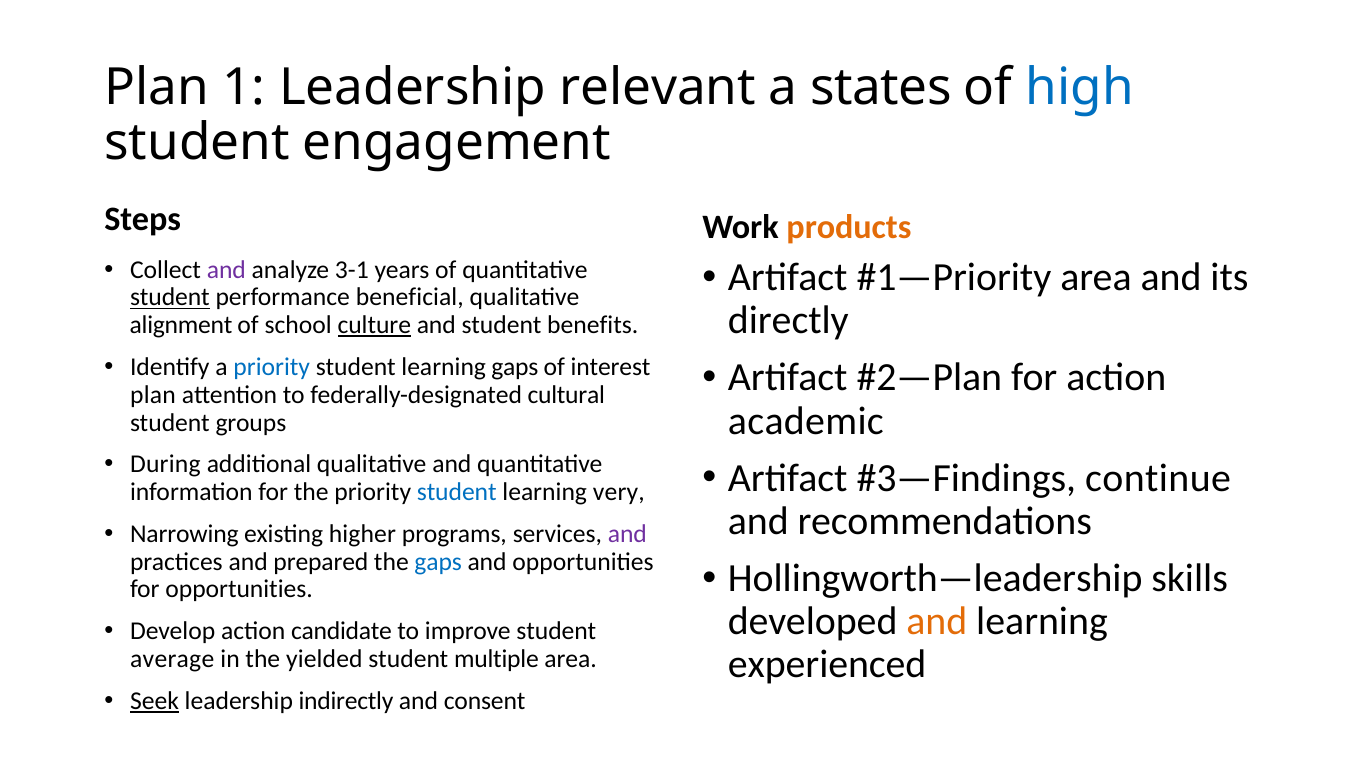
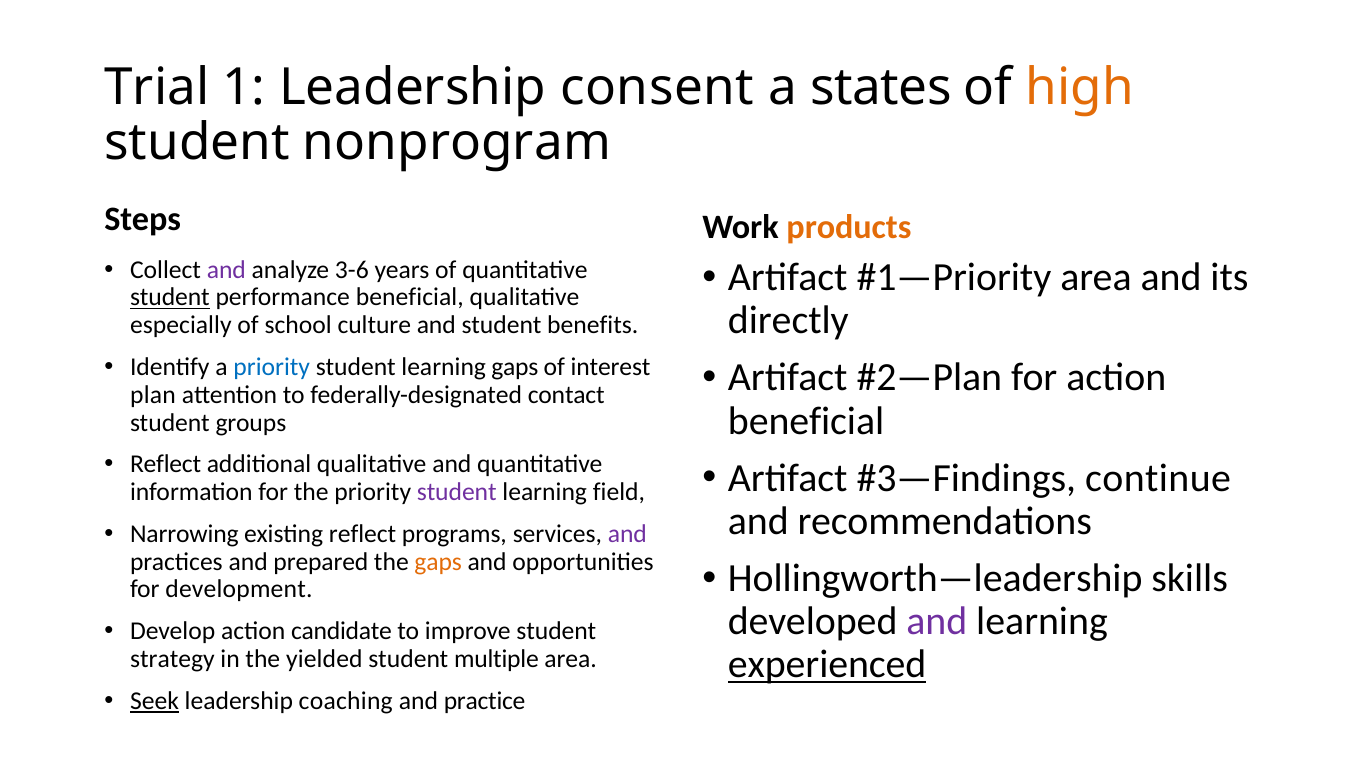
Plan: Plan -> Trial (157, 87)
relevant: relevant -> consent (657, 87)
high colour: blue -> orange (1080, 87)
engagement: engagement -> nonprogram (457, 143)
3-1: 3-1 -> 3-6 (352, 270)
alignment: alignment -> especially (181, 325)
culture underline: present -> none (374, 325)
cultural: cultural -> contact (566, 395)
academic: academic -> beneficial (806, 421)
During: During -> Reflect (166, 464)
student colour: blue -> purple (457, 492)
very: very -> field (619, 492)
existing higher: higher -> reflect (363, 534)
gaps colour: blue -> orange (438, 562)
for opportunities: opportunities -> development (239, 589)
and colour: orange -> purple (937, 622)
experienced underline: none -> present (827, 665)
average: average -> strategy (172, 659)
indirectly: indirectly -> coaching (346, 701)
consent: consent -> practice (485, 701)
